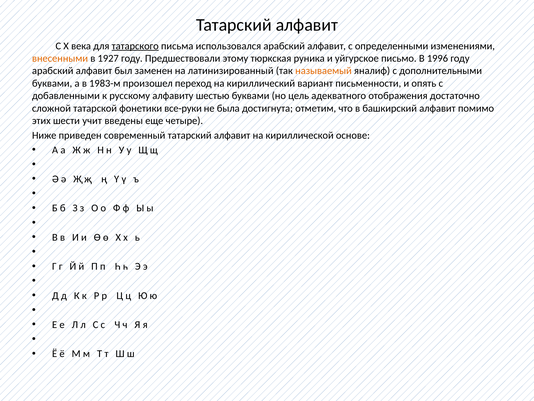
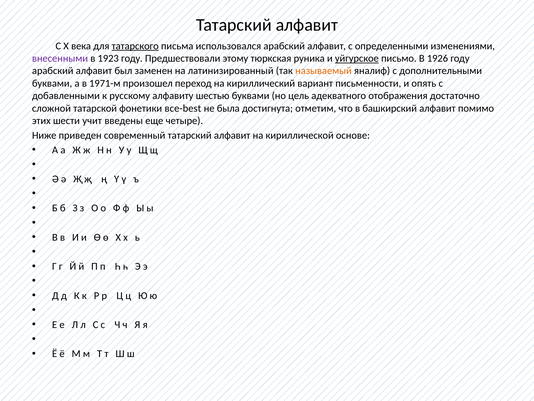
внесенными colour: orange -> purple (60, 58)
1927: 1927 -> 1923 (108, 58)
уйгурское underline: none -> present (357, 58)
1996: 1996 -> 1926 (437, 58)
1983-м: 1983-м -> 1971-м (105, 83)
все-руки: все-руки -> все-best (183, 108)
